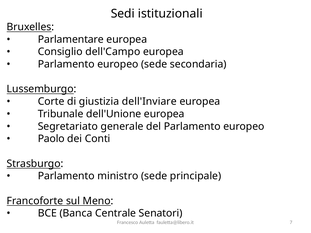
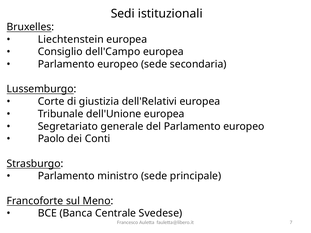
Parlamentare: Parlamentare -> Liechtenstein (71, 39)
dell'Inviare: dell'Inviare -> dell'Relativi (149, 102)
Senatori: Senatori -> Svedese (161, 214)
